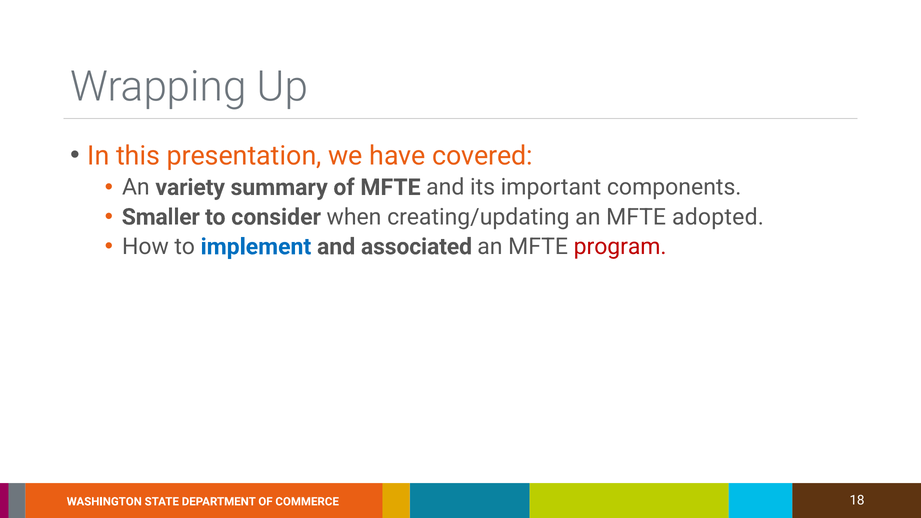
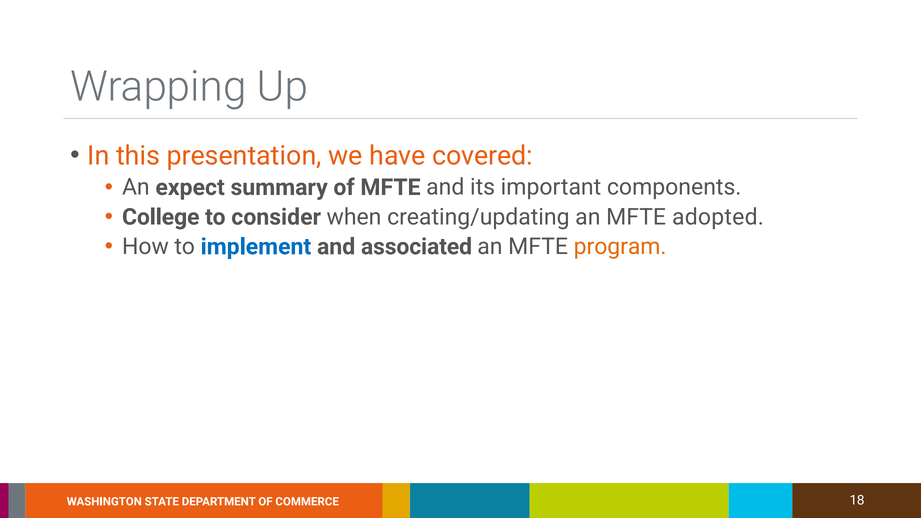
variety: variety -> expect (190, 187)
Smaller: Smaller -> College (161, 217)
program colour: red -> orange (620, 247)
